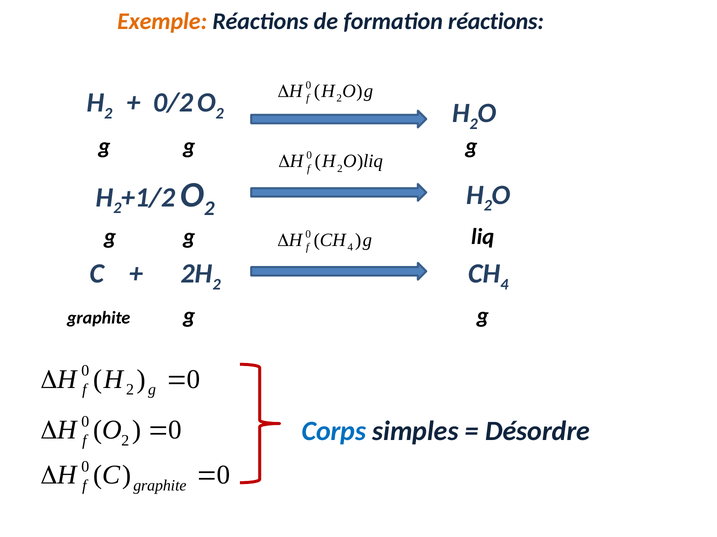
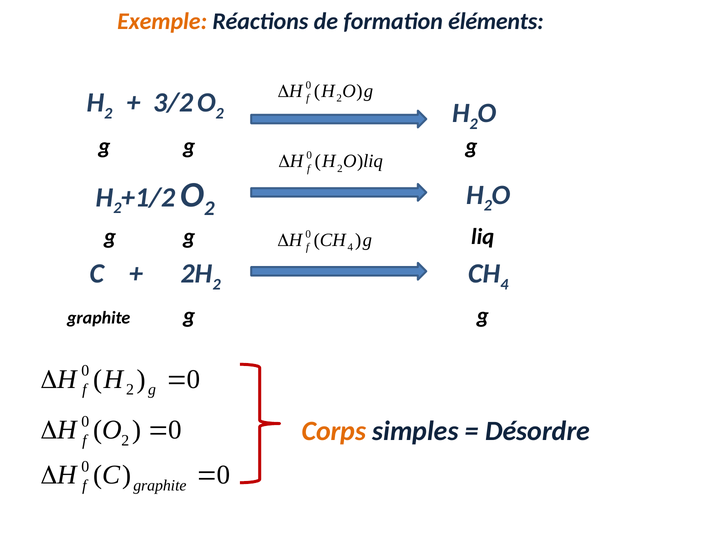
formation réactions: réactions -> éléments (496, 21)
0/2: 0/2 -> 3/2 (173, 103)
Corps colour: blue -> orange (334, 432)
